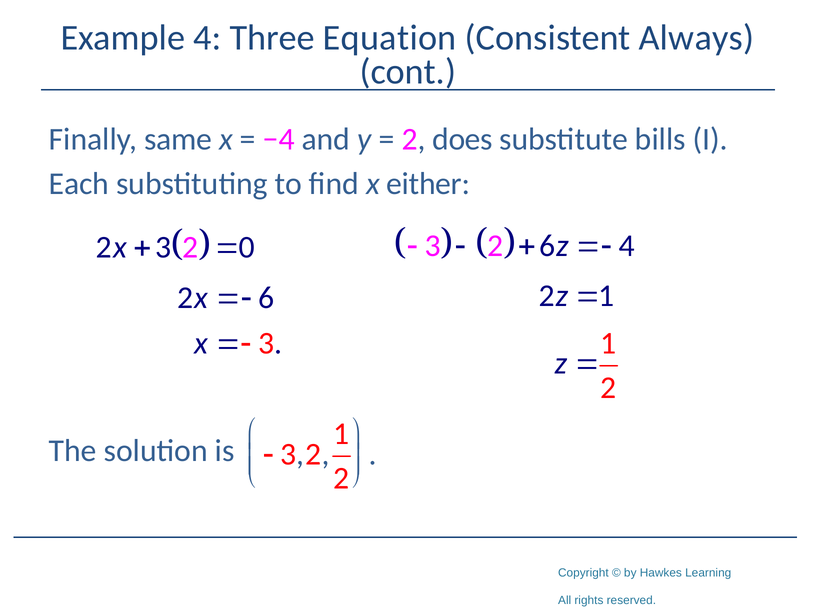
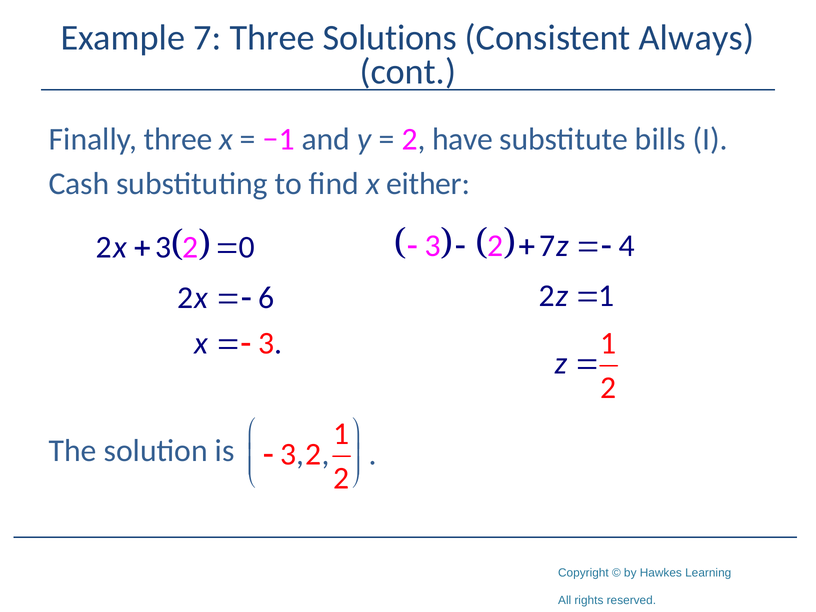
Example 4: 4 -> 7 (207, 38)
Equation: Equation -> Solutions (390, 38)
Finally same: same -> three (178, 140)
−4: −4 -> −1 (279, 140)
does: does -> have (463, 140)
Each: Each -> Cash (79, 184)
6: 6 -> 7 (547, 246)
